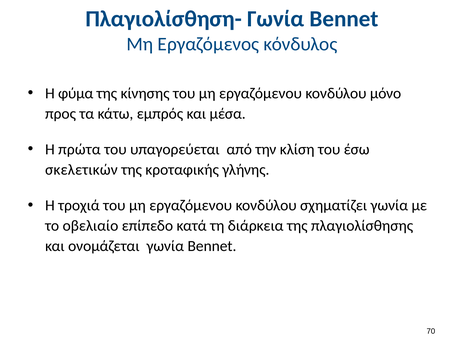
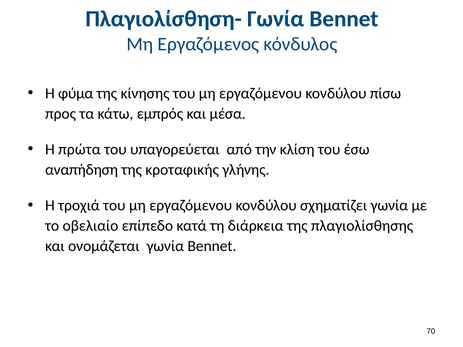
μόνο: μόνο -> πίσω (386, 93)
σκελετικών: σκελετικών -> αναπήδηση (82, 170)
